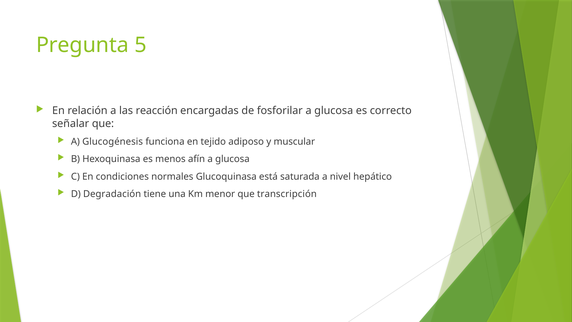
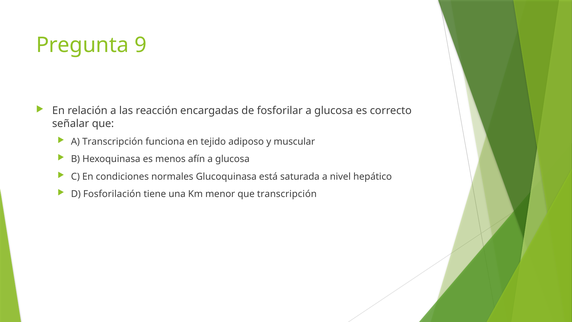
5: 5 -> 9 (141, 45)
A Glucogénesis: Glucogénesis -> Transcripción (113, 142)
Degradación: Degradación -> Fosforilación (112, 194)
